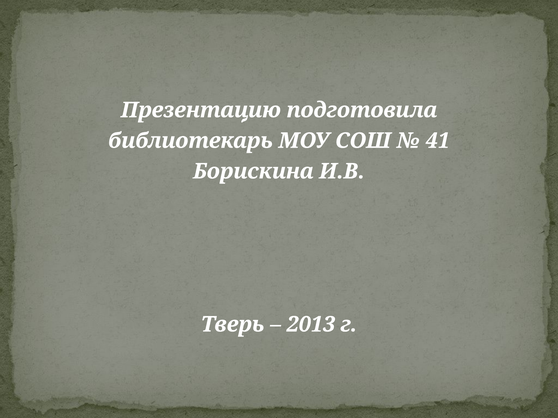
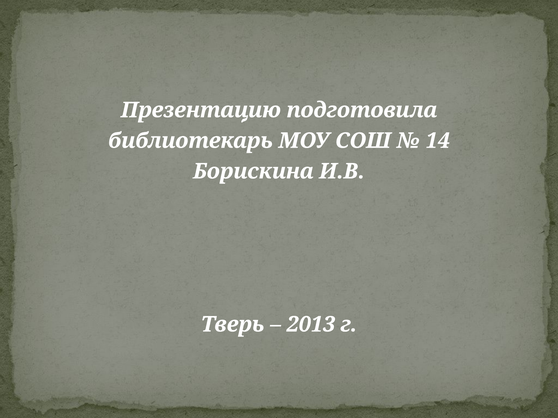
41: 41 -> 14 (438, 141)
